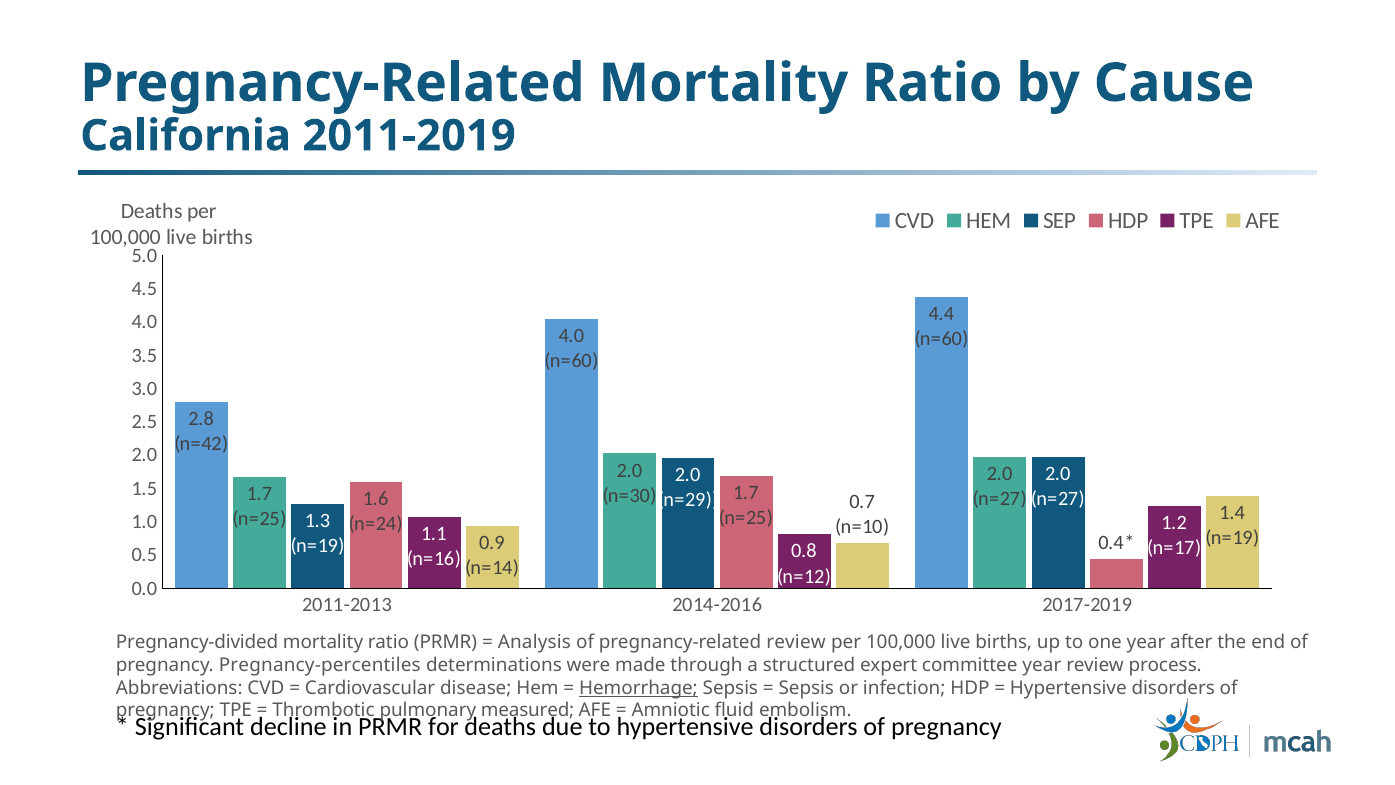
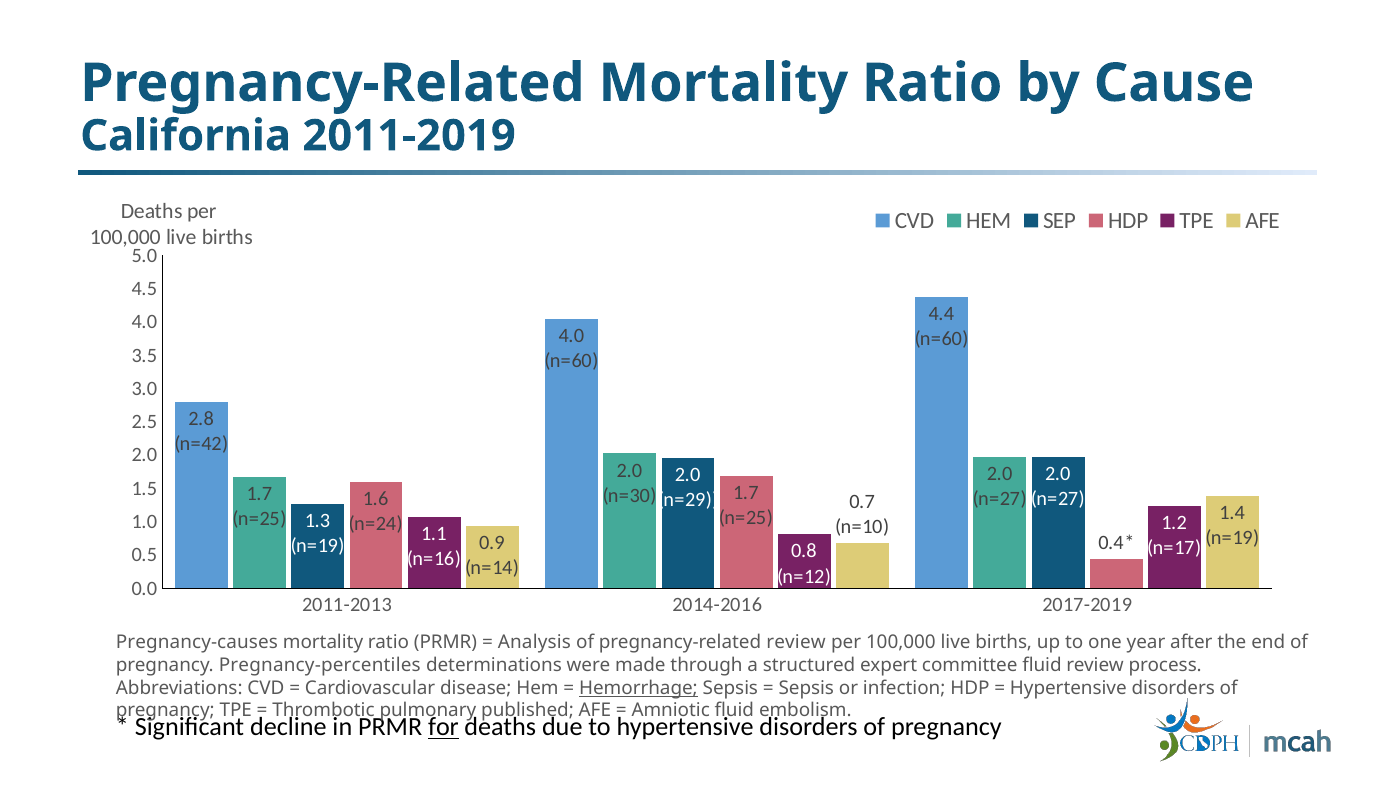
Pregnancy-divided: Pregnancy-divided -> Pregnancy-causes (197, 642)
committee year: year -> fluid (1042, 665)
measured: measured -> published (528, 710)
for underline: none -> present (444, 727)
